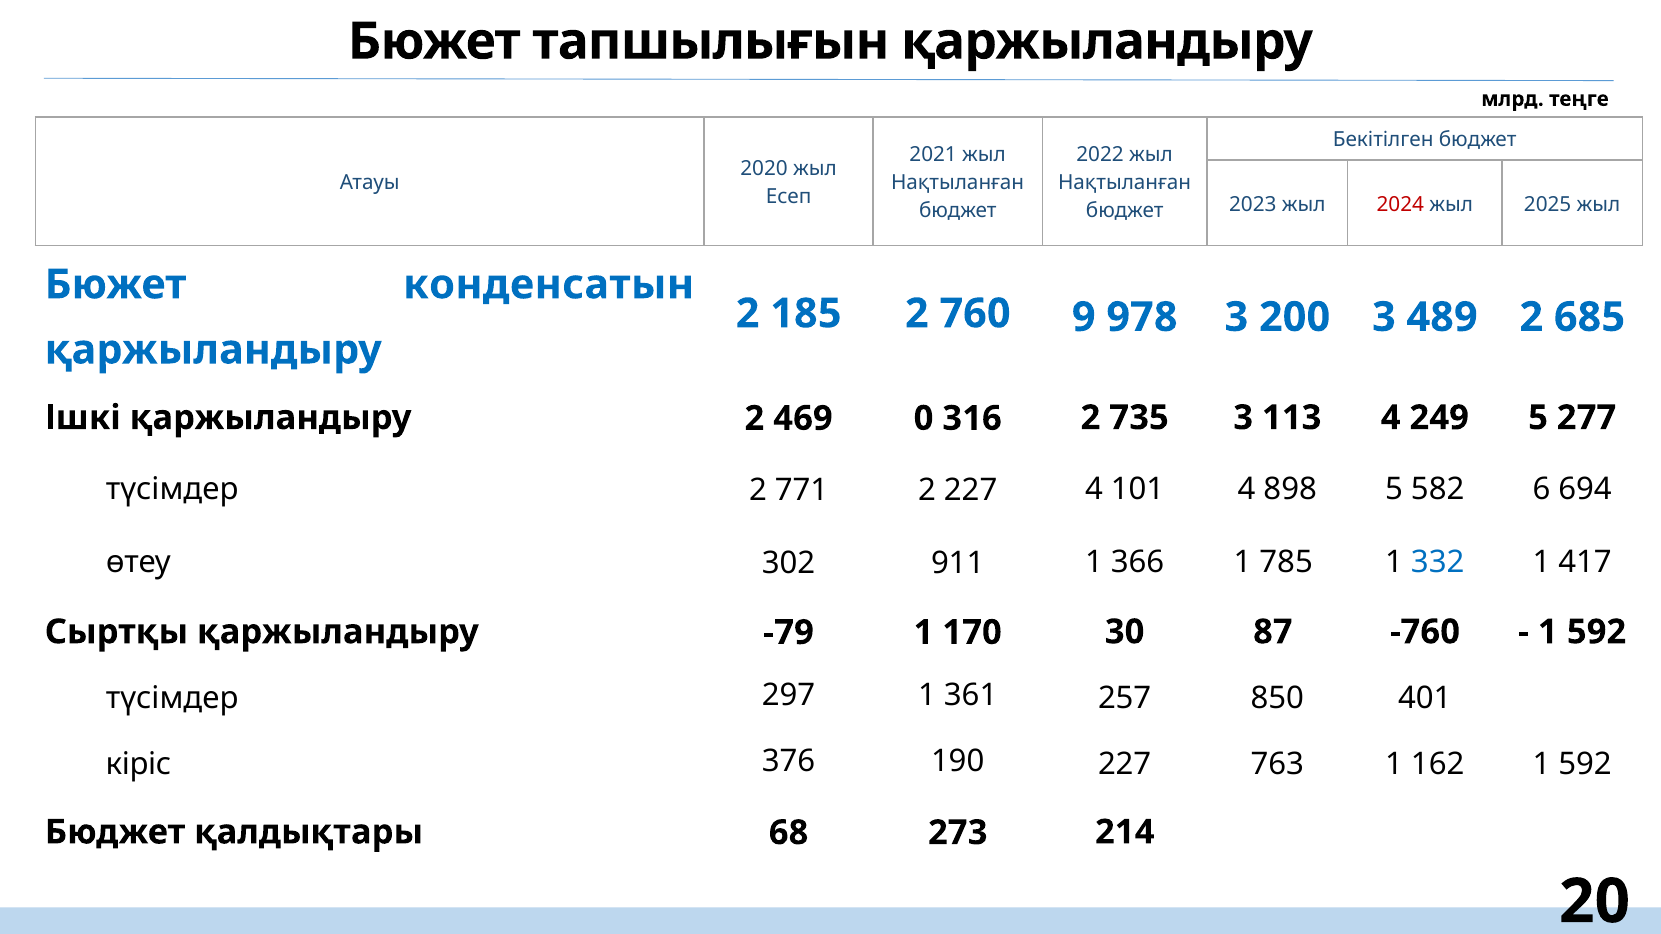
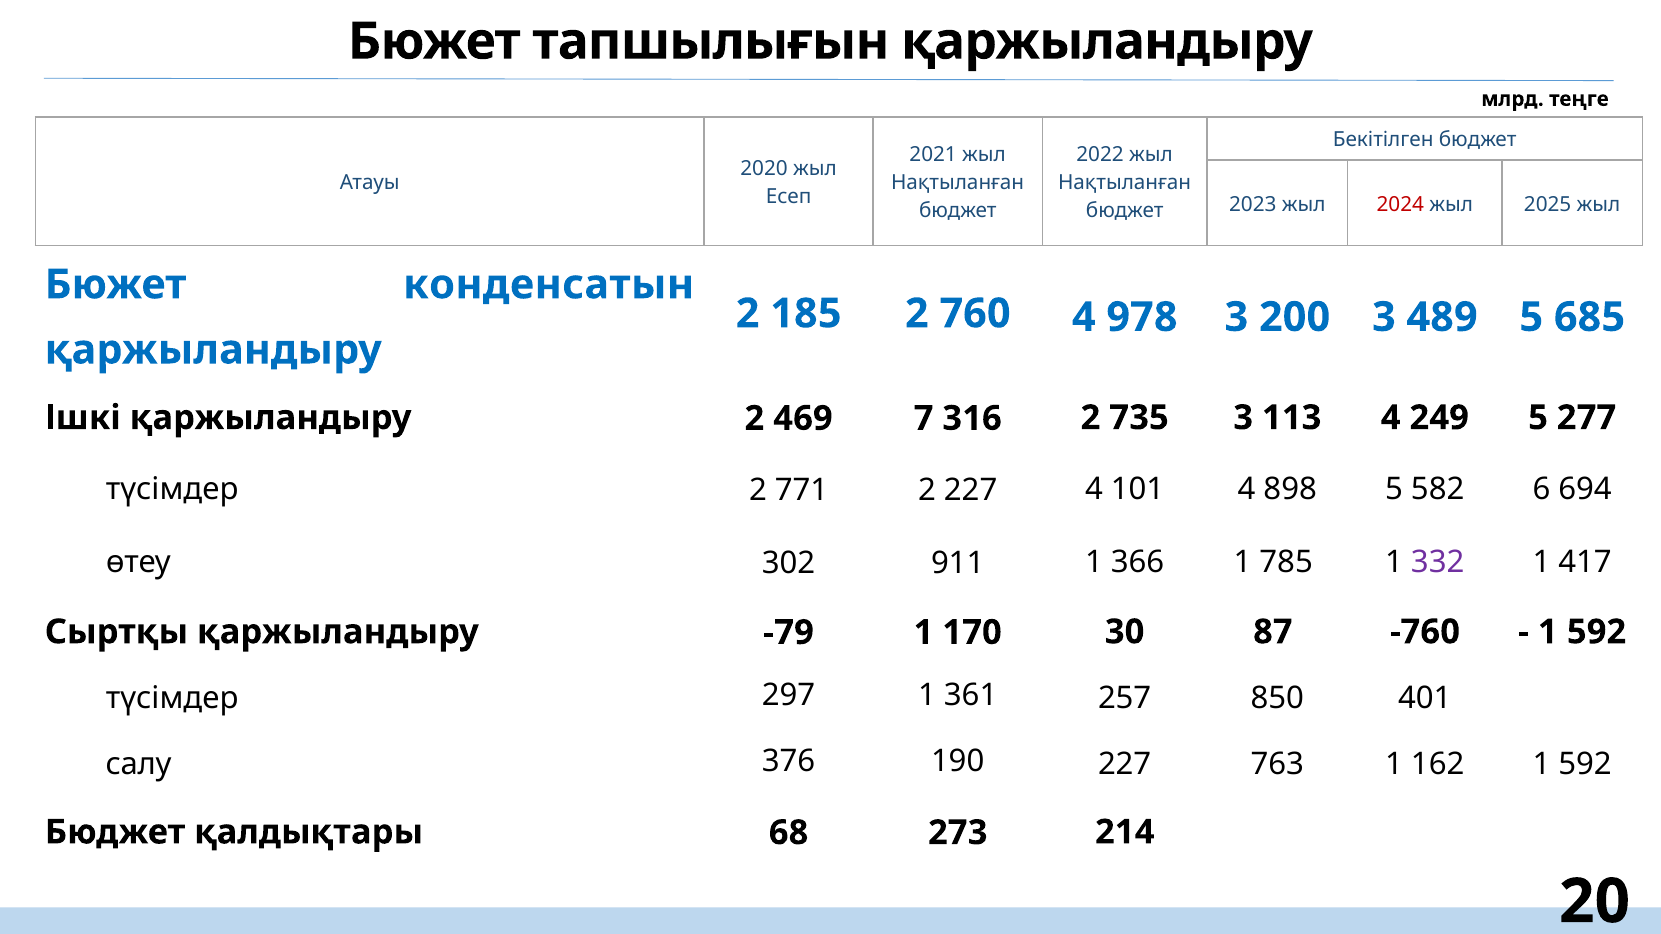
760 9: 9 -> 4 (1084, 317)
489 2: 2 -> 5 (1531, 317)
0: 0 -> 7 (924, 418)
332 colour: blue -> purple (1438, 562)
кіріс: кіріс -> салу (138, 764)
